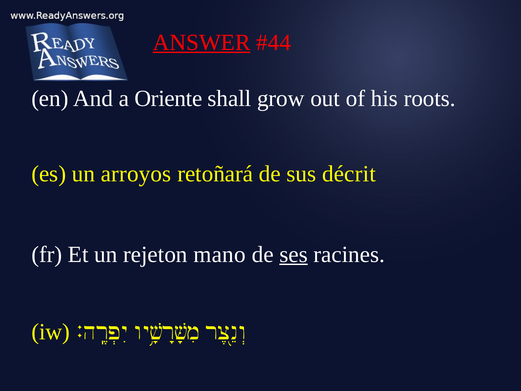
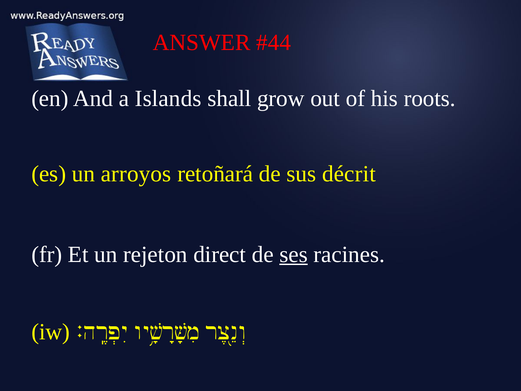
ANSWER underline: present -> none (202, 42)
Oriente: Oriente -> Islands (168, 98)
mano: mano -> direct (220, 254)
